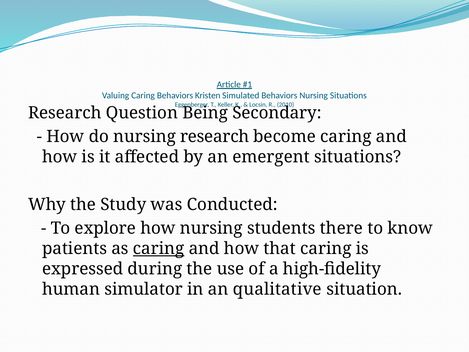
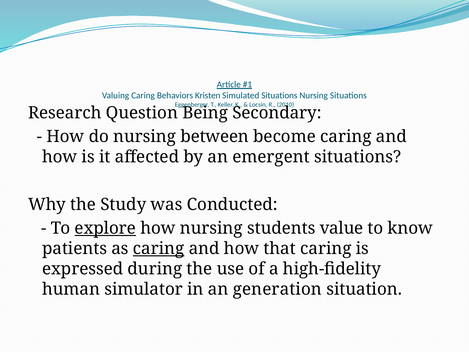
Simulated Behaviors: Behaviors -> Situations (279, 95)
nursing research: research -> between (215, 137)
explore underline: none -> present (105, 228)
there: there -> value (342, 228)
qualitative: qualitative -> generation (277, 289)
